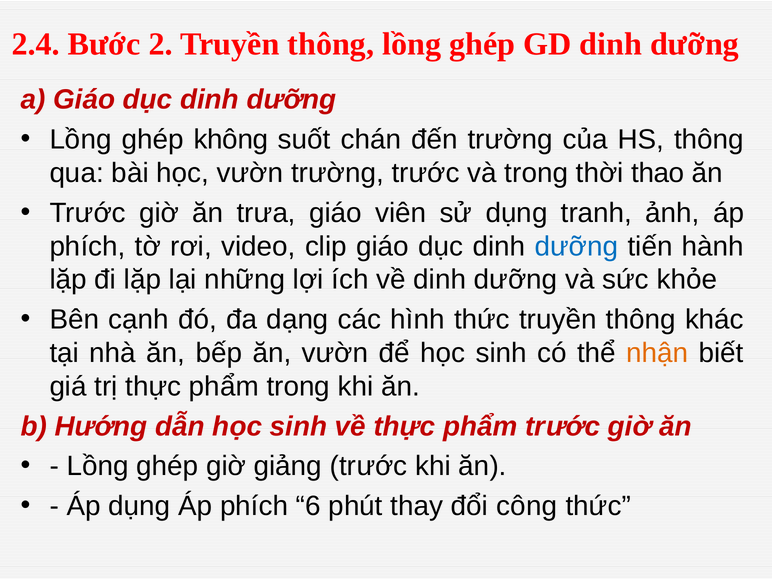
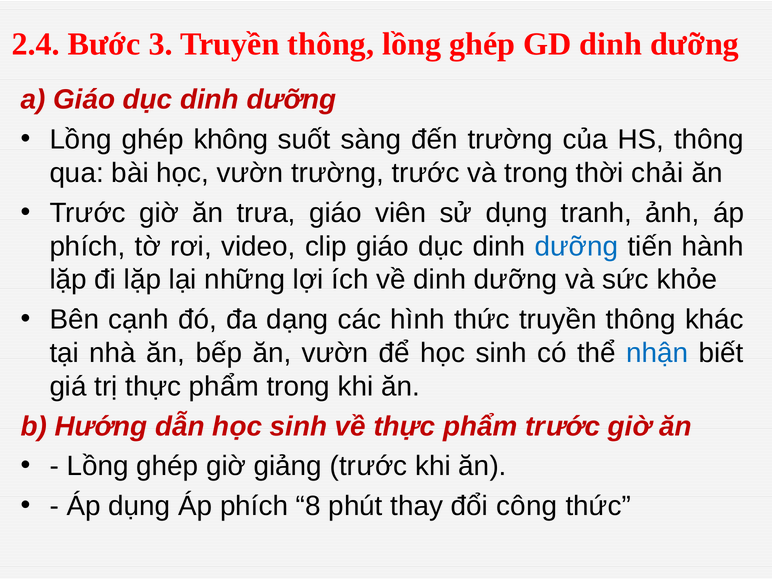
2: 2 -> 3 (161, 44)
chán: chán -> sàng (371, 140)
thao: thao -> chải (657, 173)
nhận colour: orange -> blue (657, 353)
6: 6 -> 8 (308, 506)
